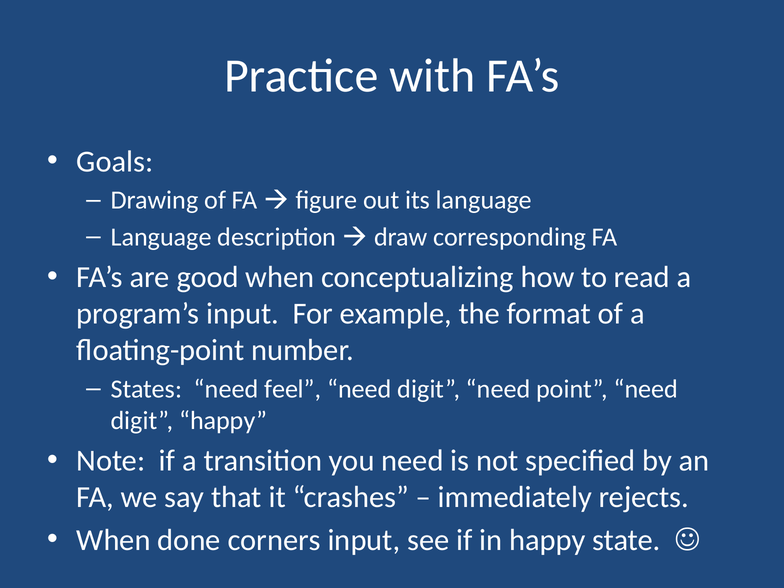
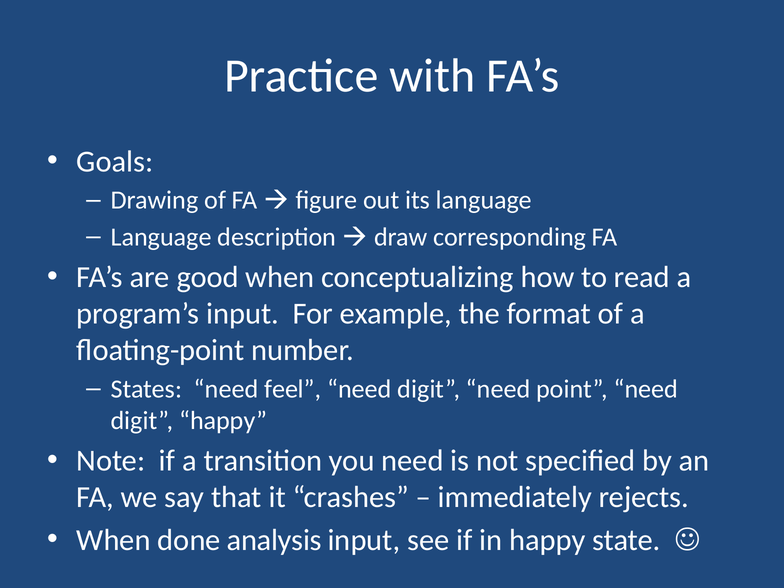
corners: corners -> analysis (274, 540)
